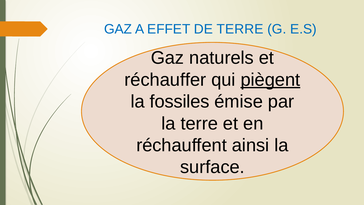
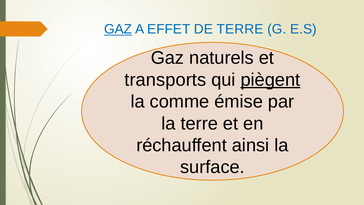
GAZ underline: none -> present (118, 29)
réchauffer: réchauffer -> transports (165, 80)
fossiles: fossiles -> comme (180, 102)
